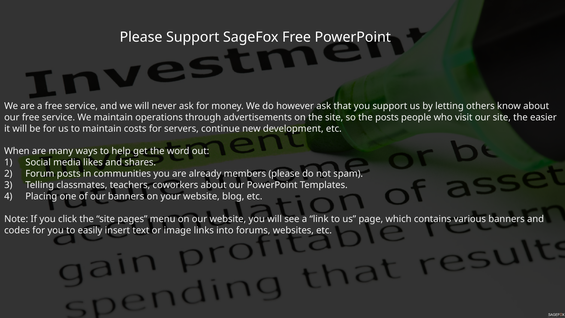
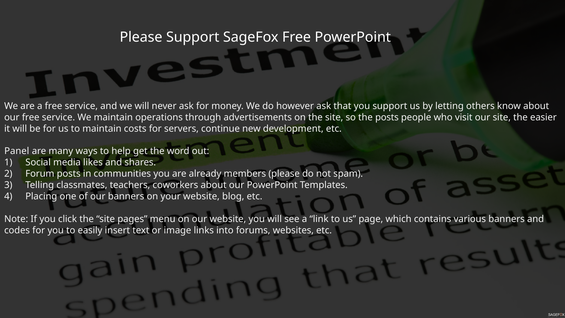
When: When -> Panel (17, 151)
